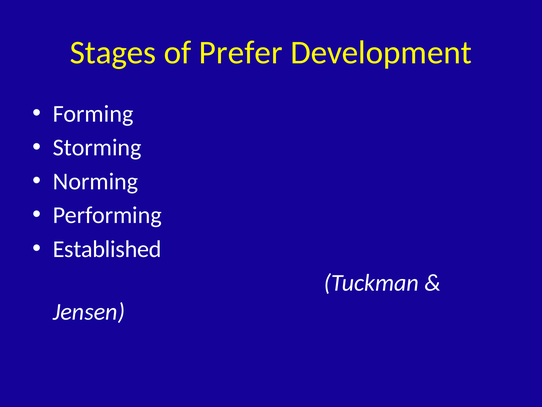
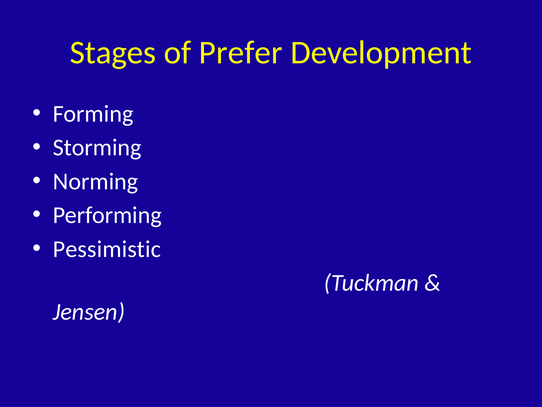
Established: Established -> Pessimistic (107, 249)
